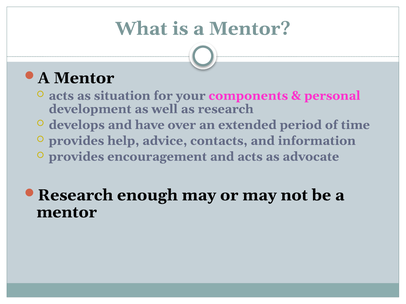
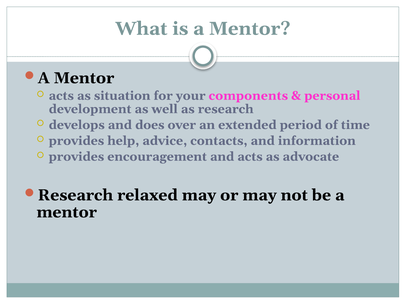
have: have -> does (150, 125)
enough: enough -> relaxed (147, 195)
